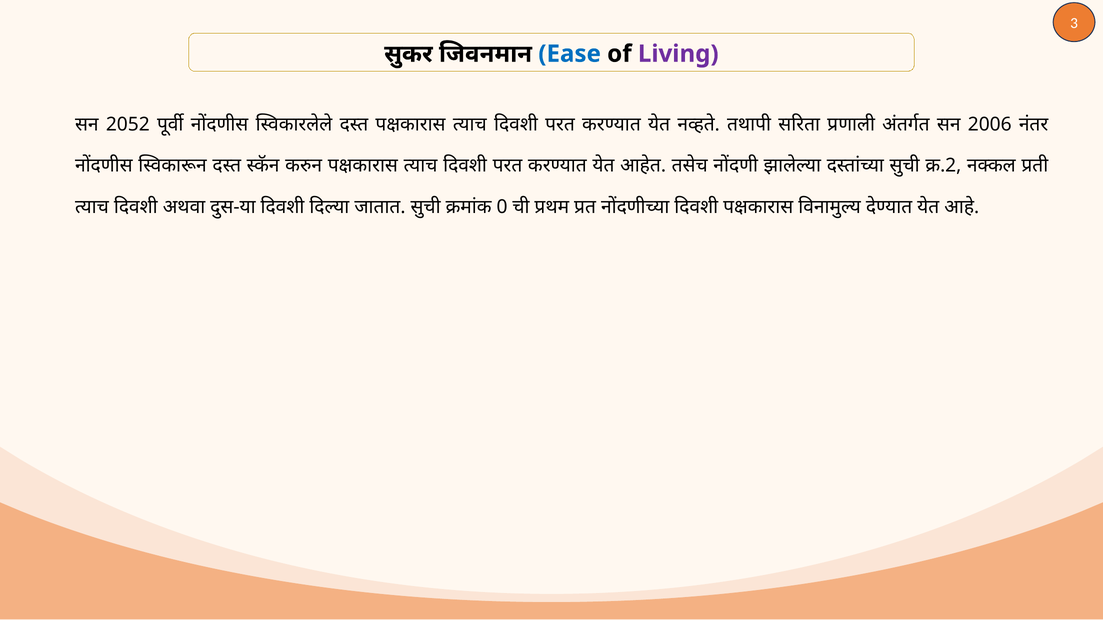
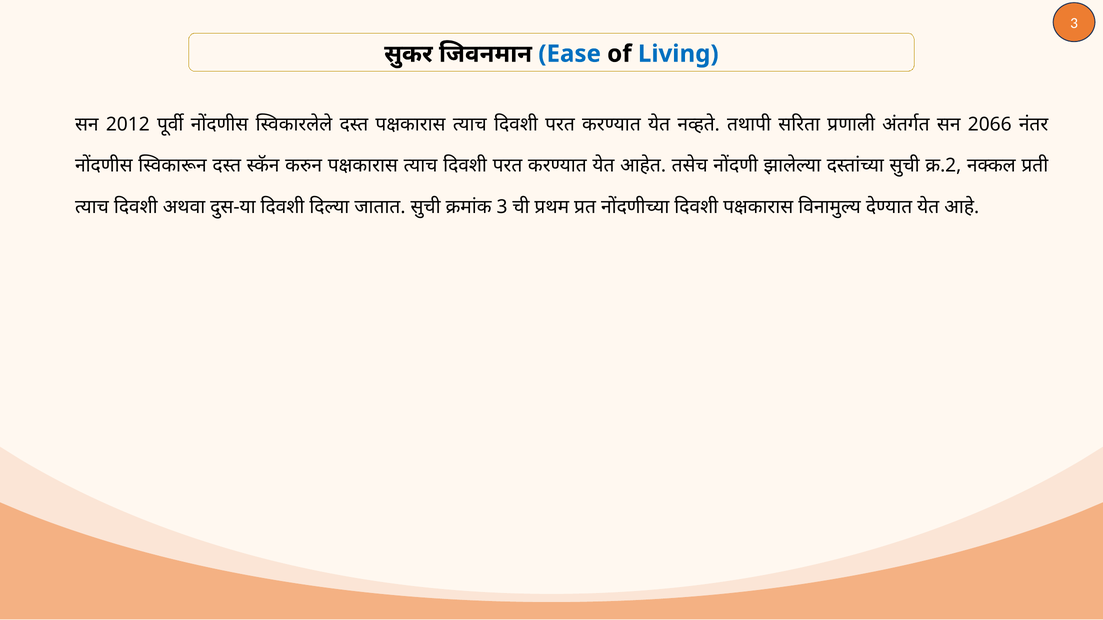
Living colour: purple -> blue (678, 54)
2052: 2052 -> 2012 (128, 124)
2006: 2006 -> 2066 (990, 124)
0: 0 -> 3 (502, 207)
